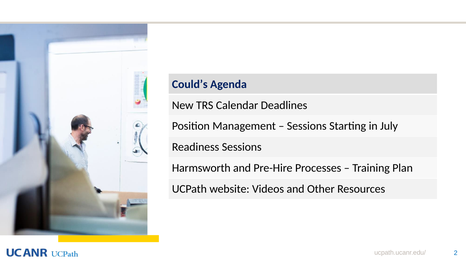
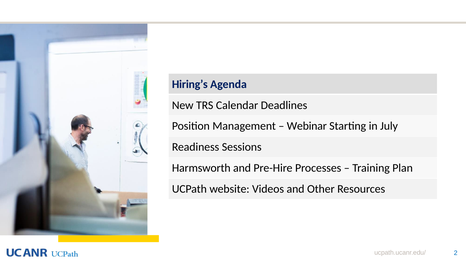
Could’s: Could’s -> Hiring’s (190, 84)
Sessions: Sessions -> Webinar (307, 126)
